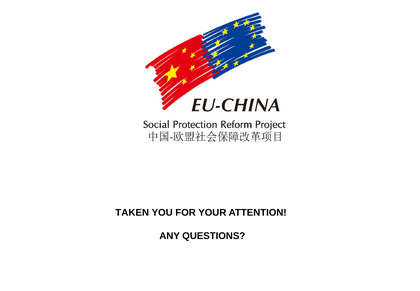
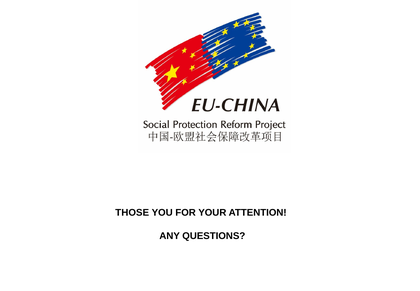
TAKEN: TAKEN -> THOSE (132, 212)
